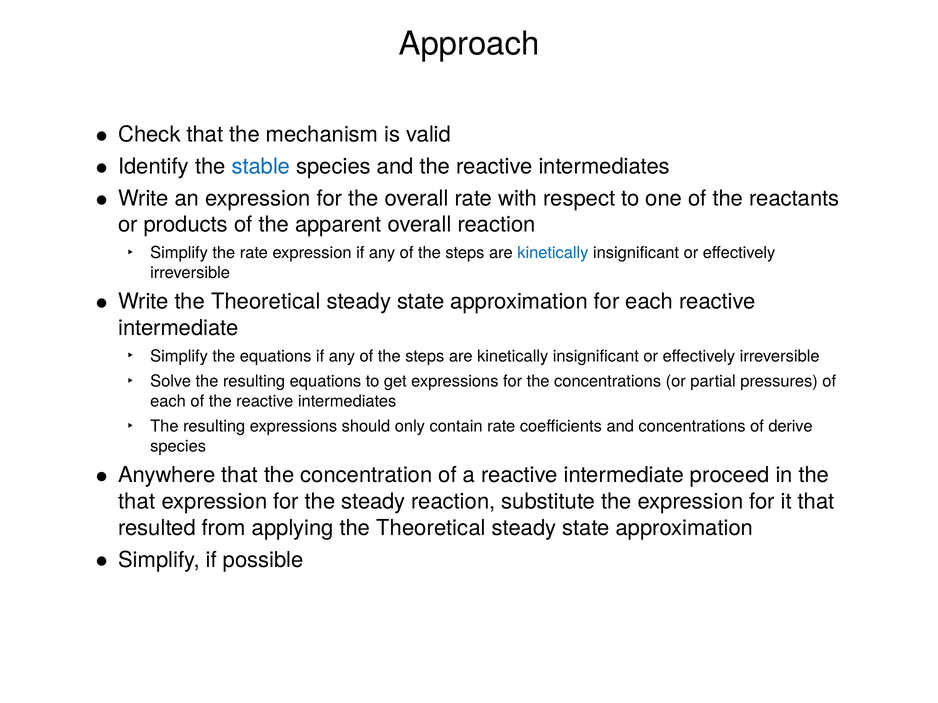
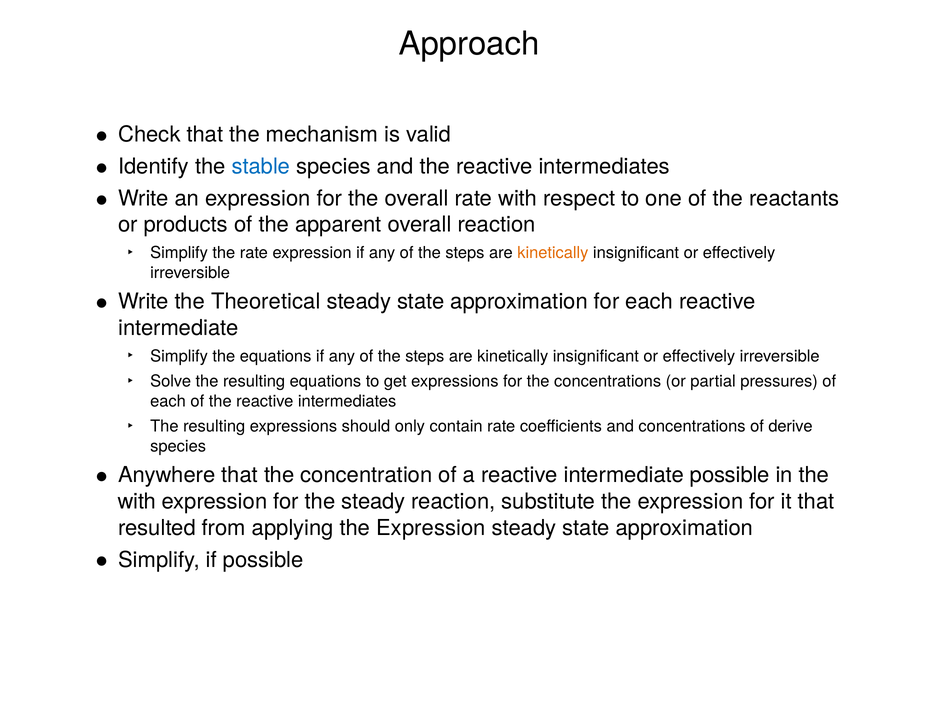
kinetically colour: blue -> orange (553, 253)
intermediate proceed: proceed -> possible (730, 476)
that: that -> with (137, 502)
applying the Theoretical: Theoretical -> Expression (431, 528)
